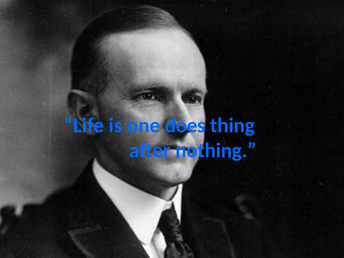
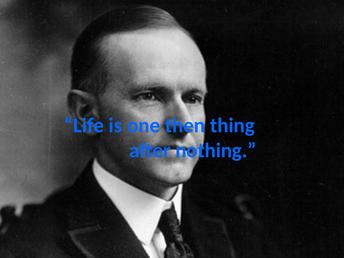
does: does -> then (185, 125)
